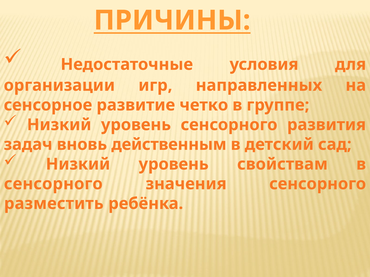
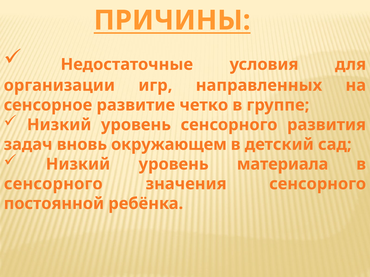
действенным: действенным -> окружающем (169, 145)
свойствам: свойствам -> материала (283, 164)
разместить: разместить -> постоянной (54, 204)
